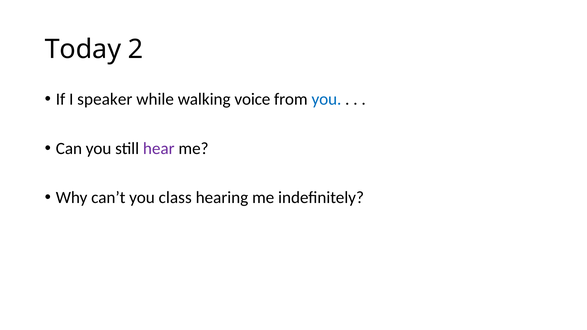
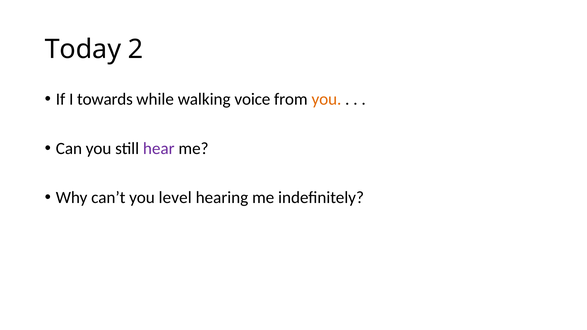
speaker: speaker -> towards (105, 99)
you colour: blue -> orange (326, 99)
class: class -> level (175, 198)
